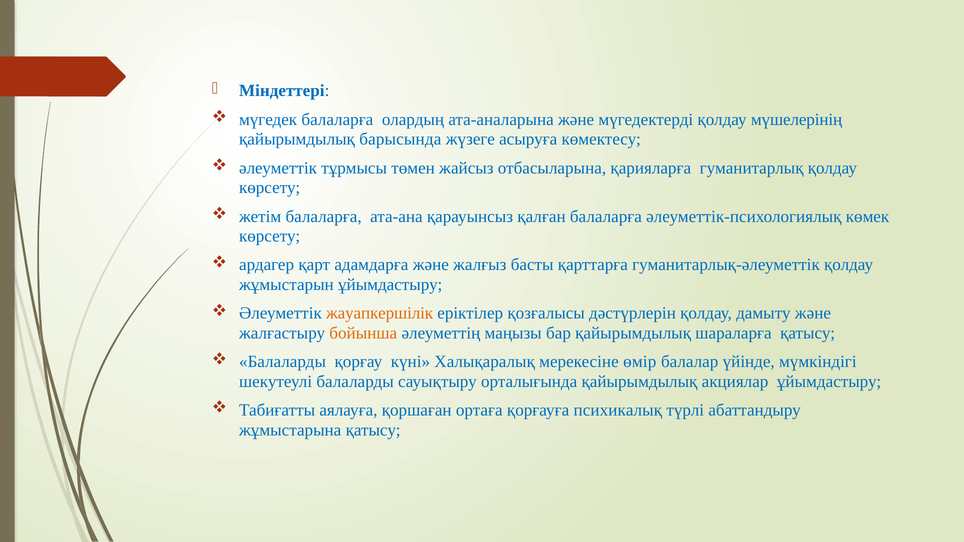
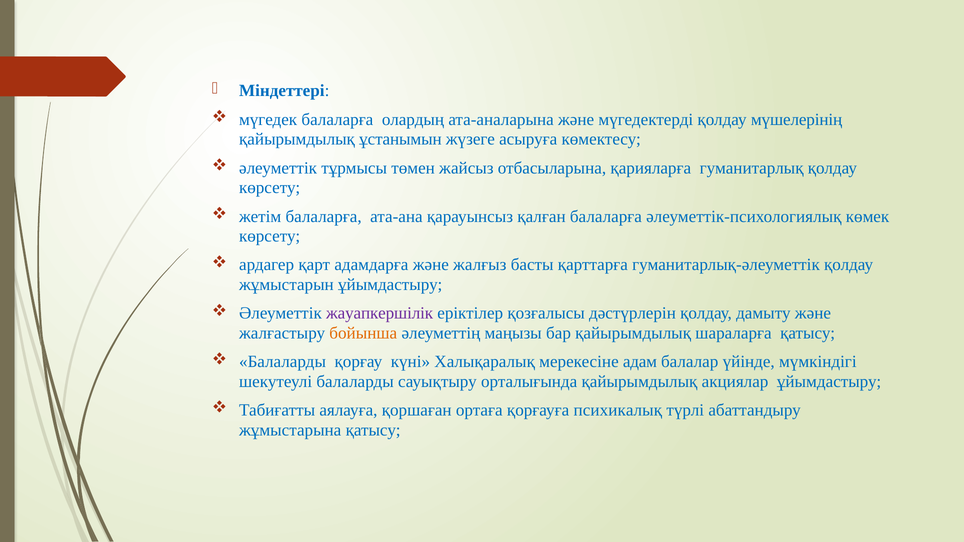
барысында: барысында -> ұстанымын (400, 139)
жауапкершілік colour: orange -> purple (380, 313)
өмір: өмір -> адам (640, 362)
